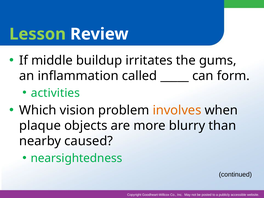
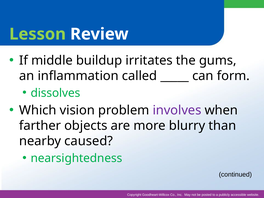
activities: activities -> dissolves (55, 93)
involves colour: orange -> purple (177, 110)
plaque: plaque -> farther (40, 126)
